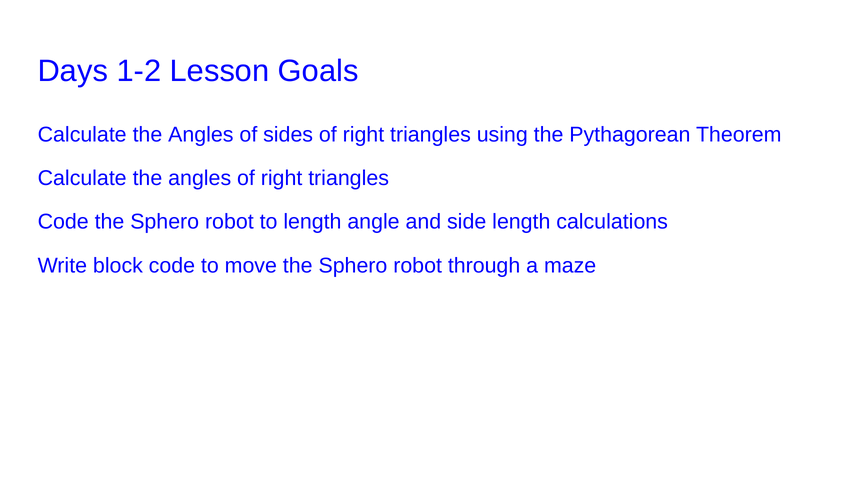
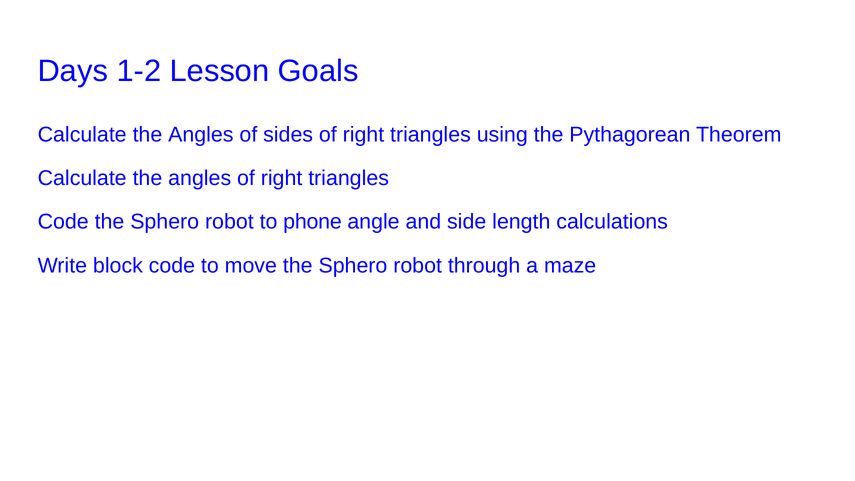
to length: length -> phone (312, 222)
